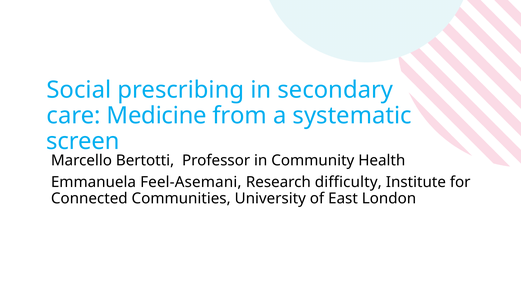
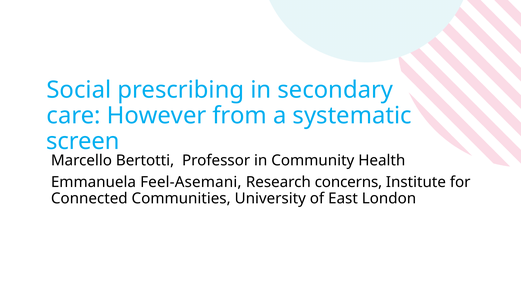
Medicine: Medicine -> However (157, 116)
difficulty: difficulty -> concerns (348, 182)
